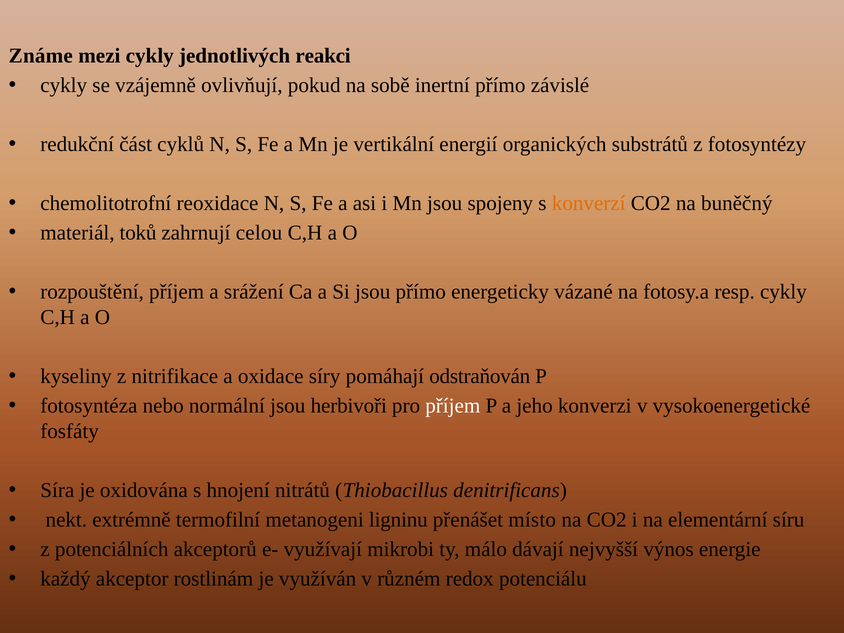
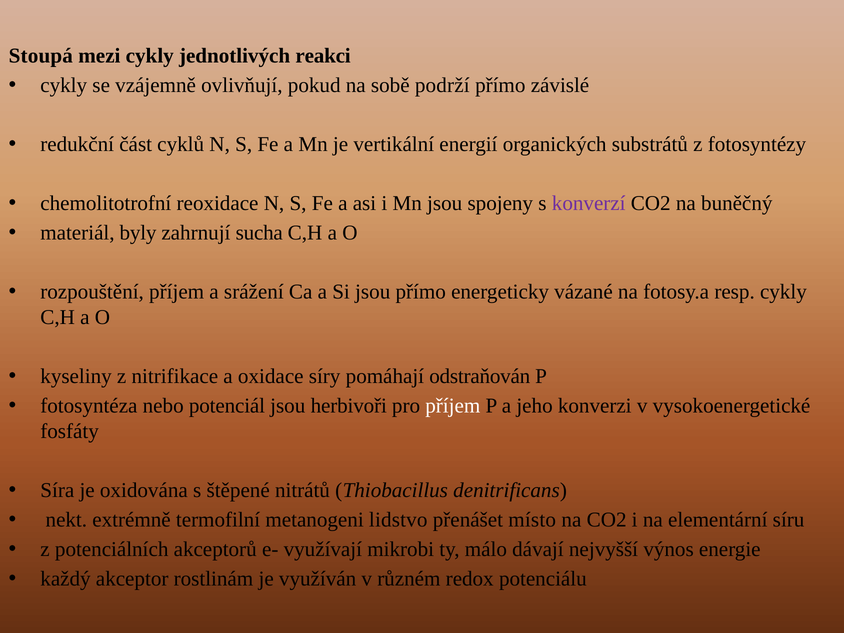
Známe: Známe -> Stoupá (41, 56)
inertní: inertní -> podrží (442, 85)
konverzí colour: orange -> purple (589, 203)
toků: toků -> byly (138, 233)
celou: celou -> sucha (259, 233)
normální: normální -> potenciál (227, 406)
hnojení: hnojení -> štěpené (238, 490)
ligninu: ligninu -> lidstvo (398, 520)
